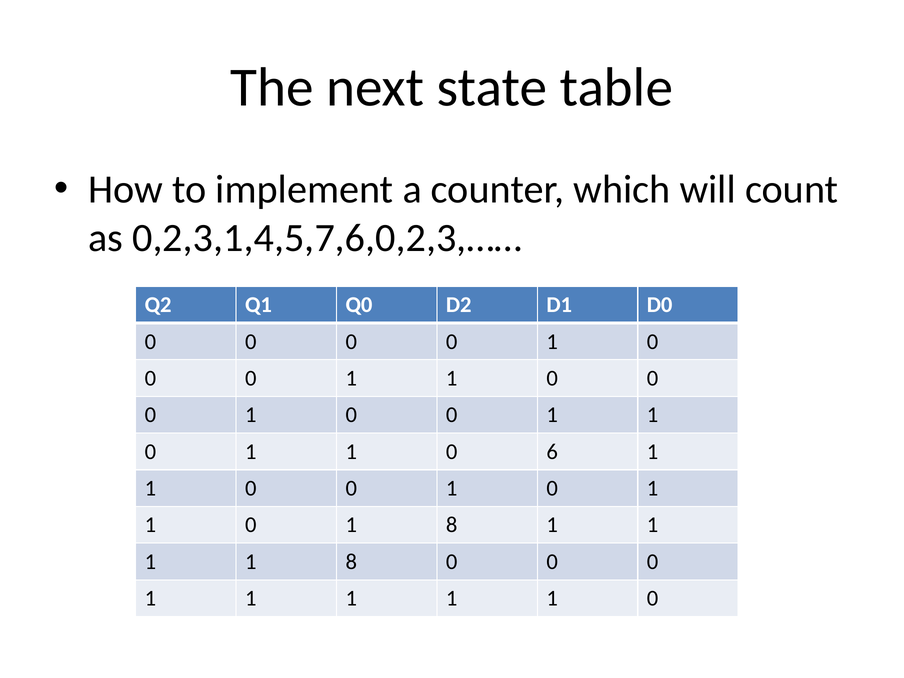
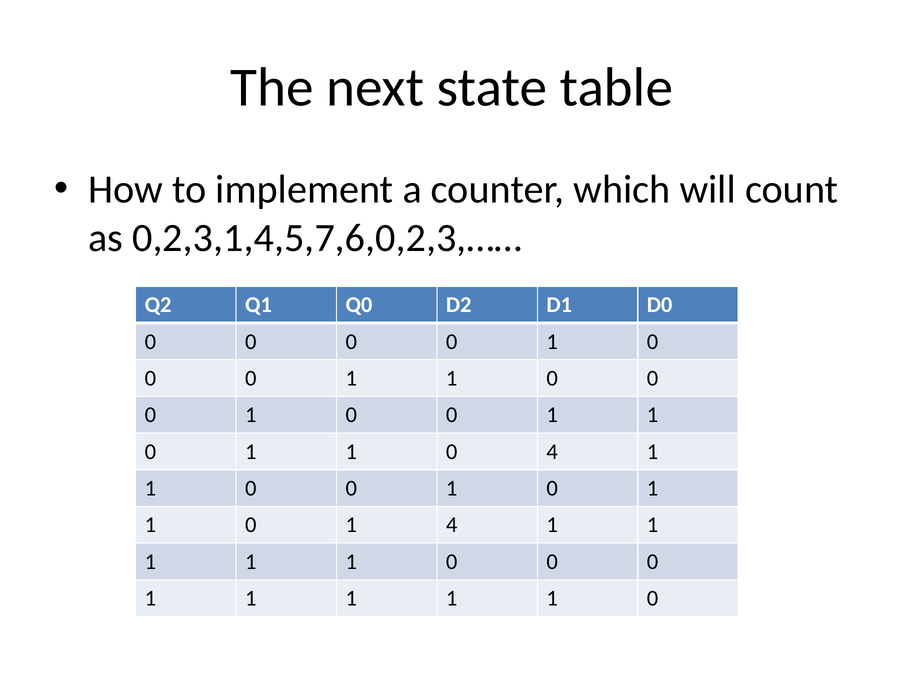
0 6: 6 -> 4 (552, 452)
0 1 8: 8 -> 4 (452, 525)
8: 8 -> 1 (351, 562)
